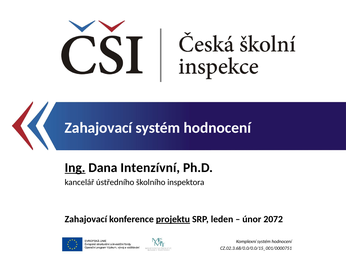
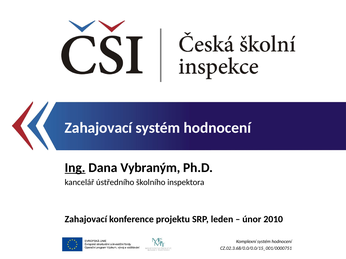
Intenzívní: Intenzívní -> Vybraným (150, 168)
projektu underline: present -> none (173, 220)
2072: 2072 -> 2010 (273, 220)
